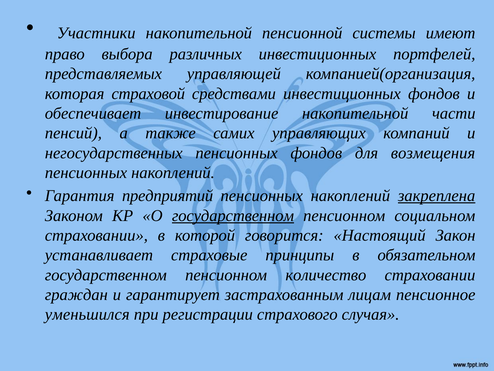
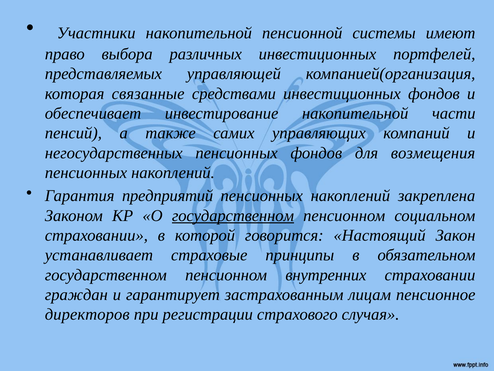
страховой: страховой -> связанные (148, 93)
закреплена underline: present -> none (437, 196)
количество: количество -> внутренних (326, 275)
уменьшился: уменьшился -> директоров (87, 314)
